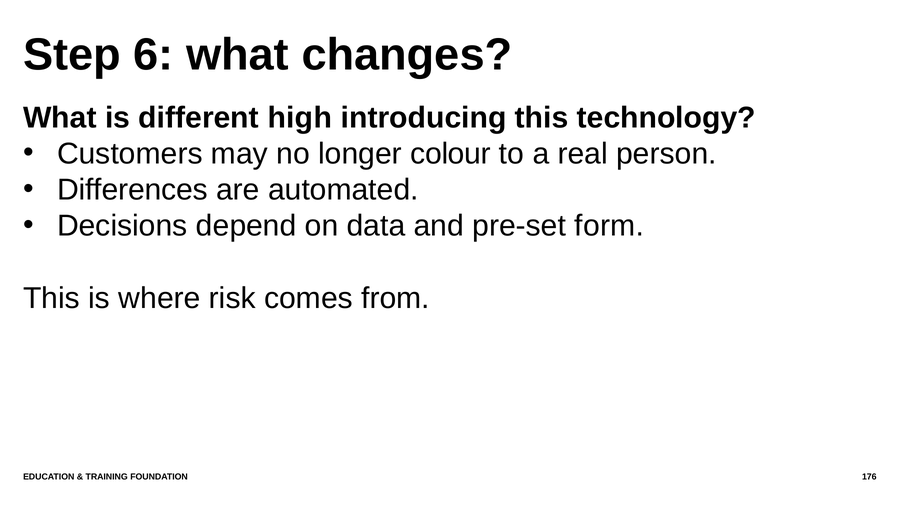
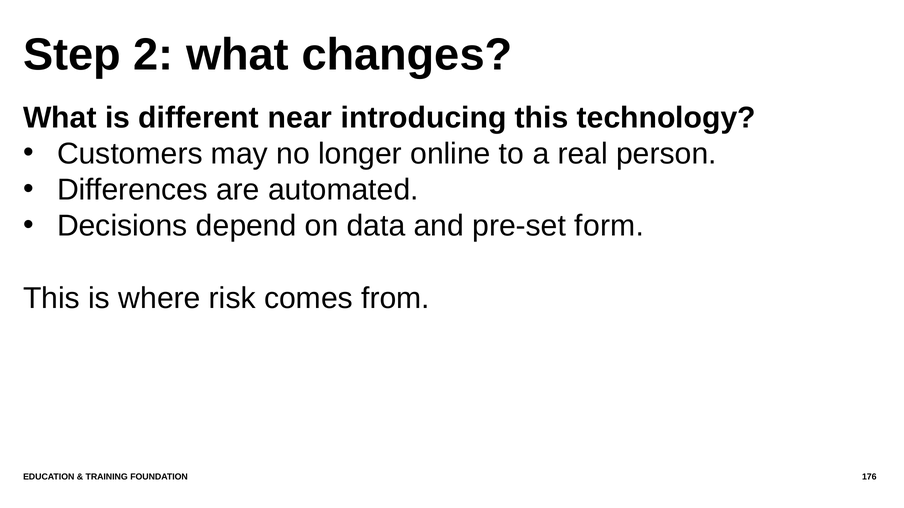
6: 6 -> 2 (153, 55)
high: high -> near (300, 118)
colour: colour -> online (450, 154)
